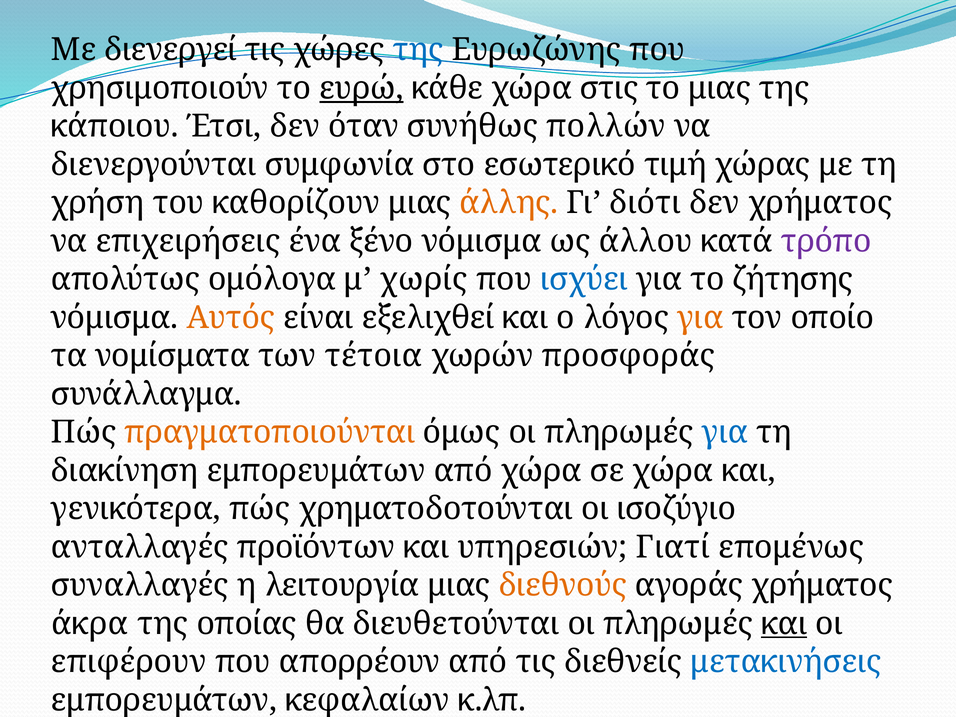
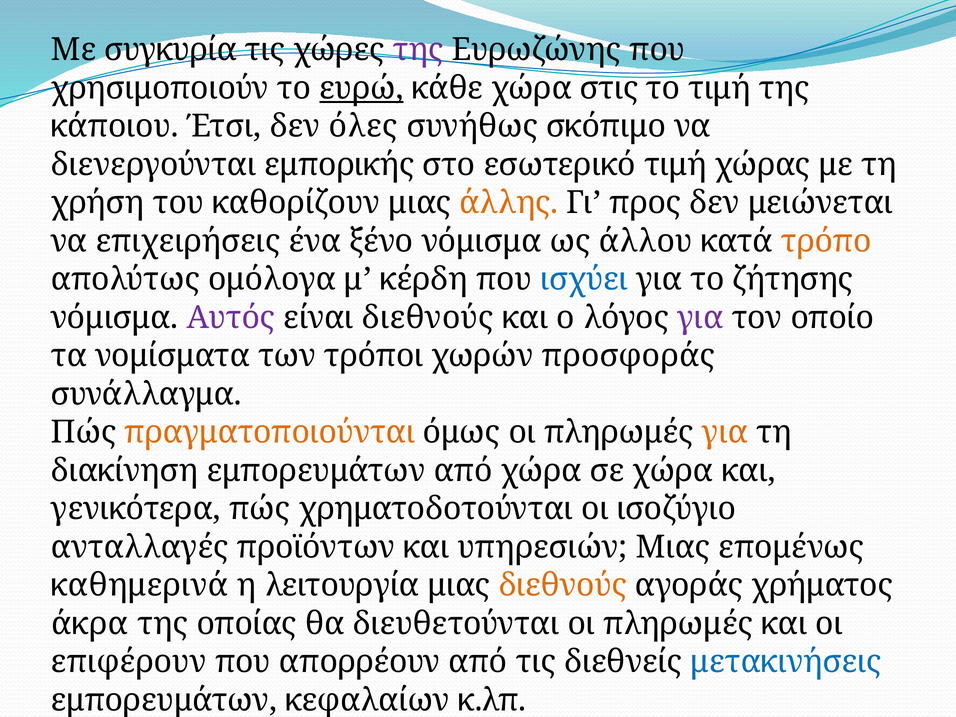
διενεργεί: διενεργεί -> συγκυρία (171, 50)
της colour: blue -> purple (418, 50)
το μιας: μιας -> τιμή (720, 88)
όταν: όταν -> όλες (363, 126)
πολλών: πολλών -> σκόπιμο (606, 126)
συμφωνία: συμφωνία -> εμπορικής (339, 165)
διότι: διότι -> προς (645, 203)
δεν χρήματος: χρήματος -> μειώνεται (820, 203)
τρόπο colour: purple -> orange (826, 241)
χωρίς: χωρίς -> κέρδη (424, 279)
Αυτός colour: orange -> purple (231, 318)
είναι εξελιχθεί: εξελιχθεί -> διεθνούς (428, 318)
για colour: orange -> purple (700, 318)
τέτοια: τέτοια -> τρόποι (374, 356)
για colour: blue -> orange (725, 432)
υπηρεσιών Γιατί: Γιατί -> Μιας (673, 547)
συναλλαγές: συναλλαγές -> καθημερινά (140, 585)
και underline: present -> none (784, 624)
